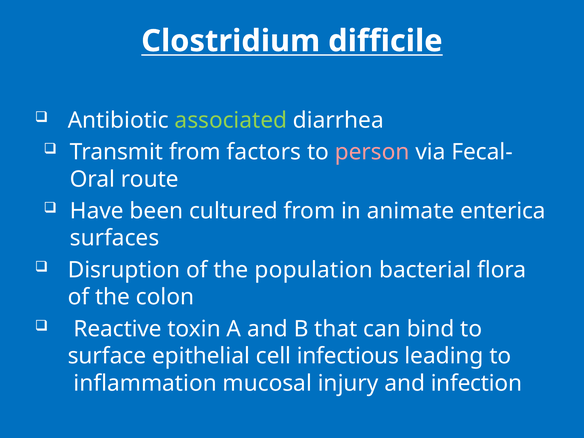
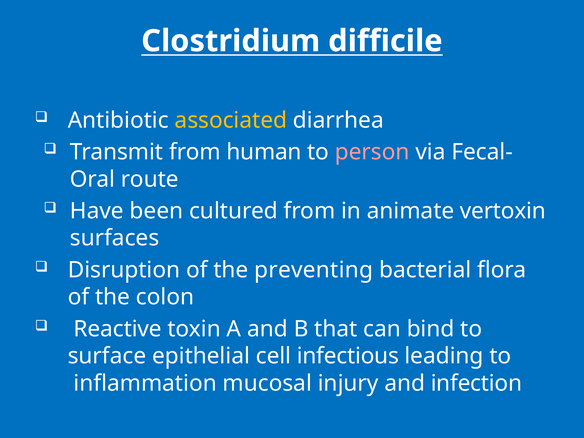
associated colour: light green -> yellow (231, 120)
factors: factors -> human (264, 152)
enterica: enterica -> vertoxin (503, 211)
population: population -> preventing (314, 270)
